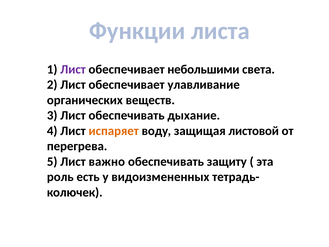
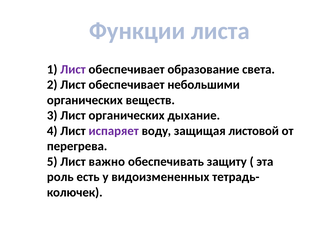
небольшими: небольшими -> образование (203, 69)
улавливание: улавливание -> небольшими (204, 85)
Лист обеспечивать: обеспечивать -> органических (127, 115)
испаряет colour: orange -> purple (114, 131)
